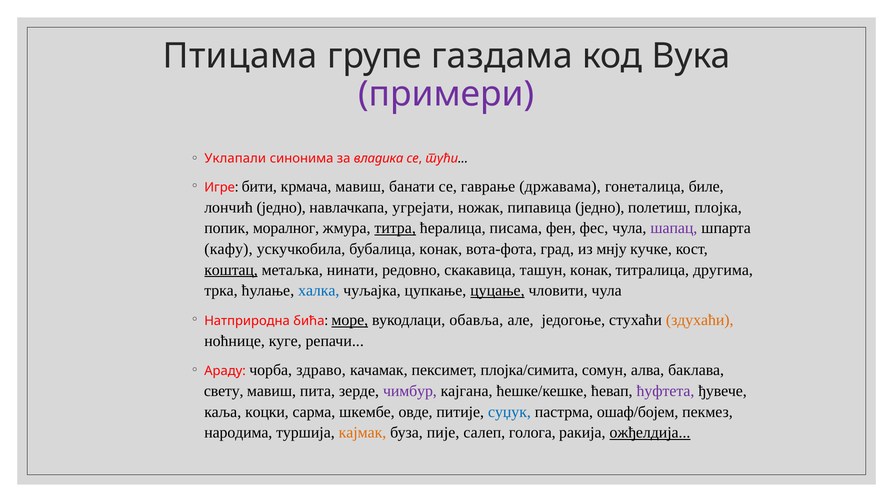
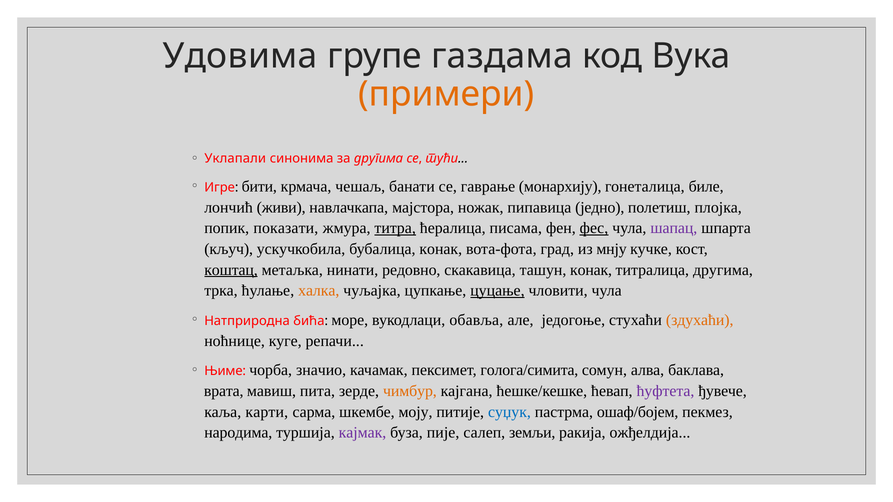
Птицама: Птицама -> Удовима (240, 56)
примери colour: purple -> orange (446, 94)
за владика: владика -> другима (379, 159)
крмача мавиш: мавиш -> чешаљ (360, 187)
државама: државама -> монархију (560, 187)
лончић једно: једно -> живи (281, 207)
угрејати: угрејати -> мајстора (423, 207)
моралног: моралног -> показати (286, 228)
фес underline: none -> present (594, 228)
кафу: кафу -> кључ (229, 249)
халка colour: blue -> orange (319, 291)
море underline: present -> none (350, 320)
Араду: Араду -> Њиме (225, 371)
здраво: здраво -> значио (321, 370)
плојка/симита: плојка/симита -> голога/симита (529, 370)
свету: свету -> врата (224, 391)
чимбур colour: purple -> orange (410, 391)
коцки: коцки -> карти (267, 412)
овде: овде -> моју (416, 412)
кајмак colour: orange -> purple (362, 433)
голога: голога -> земљи (532, 433)
ожђелдија underline: present -> none (650, 433)
